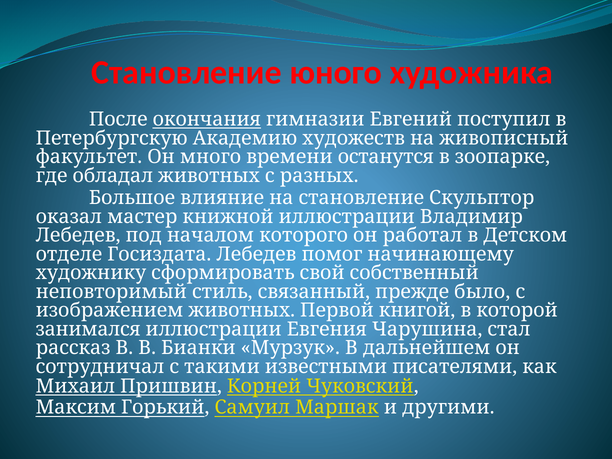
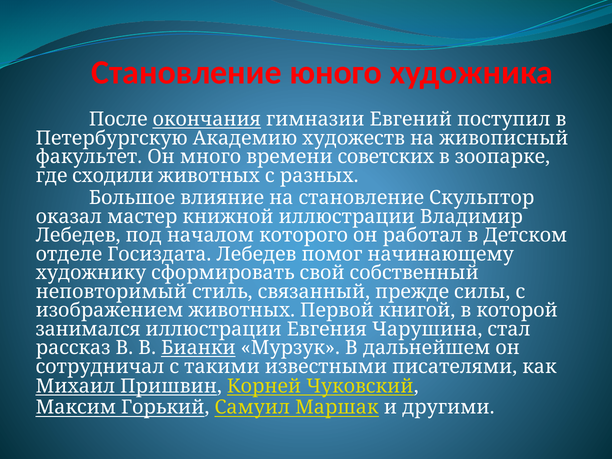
останутся: останутся -> советских (386, 157)
обладал: обладал -> сходили (113, 176)
было: было -> силы (482, 292)
Бианки underline: none -> present (198, 348)
